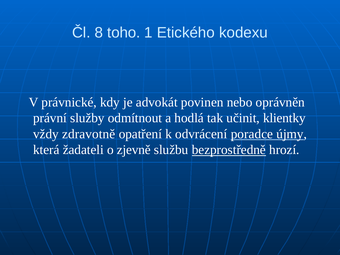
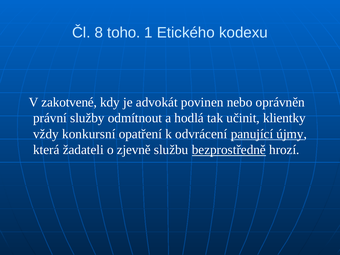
právnické: právnické -> zakotvené (69, 102)
zdravotně: zdravotně -> konkursní (89, 134)
poradce: poradce -> panující (252, 134)
